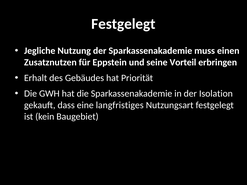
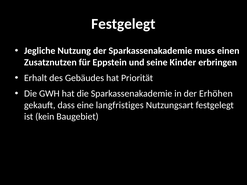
Vorteil: Vorteil -> Kinder (183, 62)
Isolation: Isolation -> Erhöhen (216, 94)
